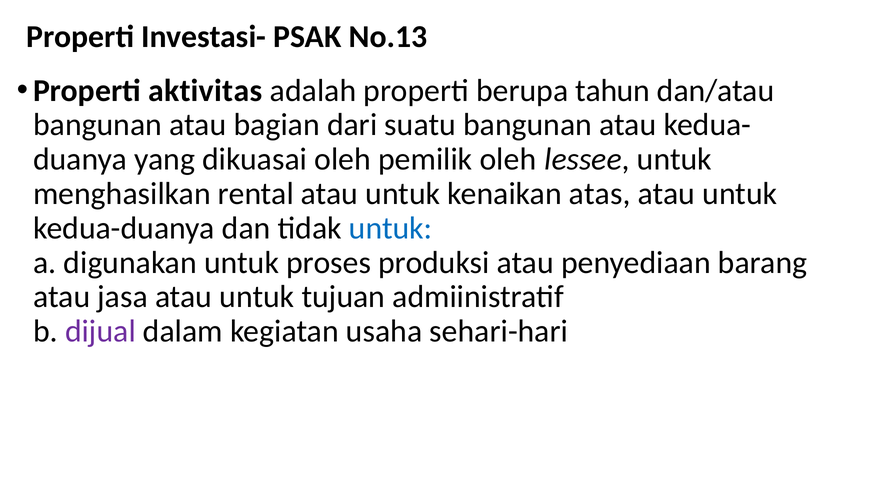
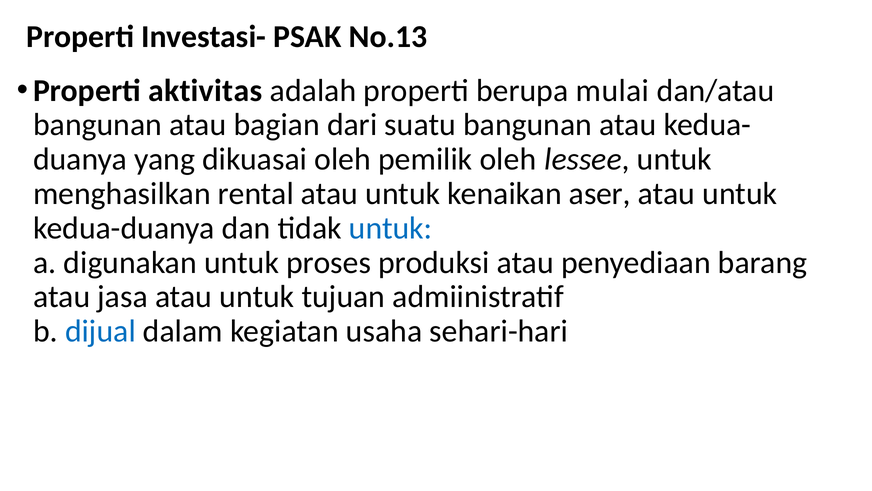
tahun: tahun -> mulai (612, 90)
atas: atas -> aser (600, 194)
dijual colour: purple -> blue (100, 331)
